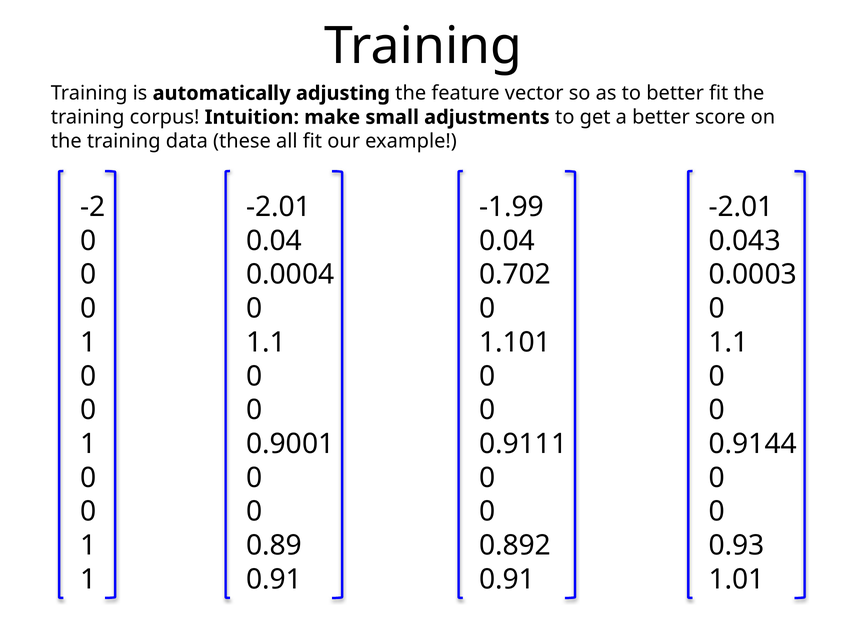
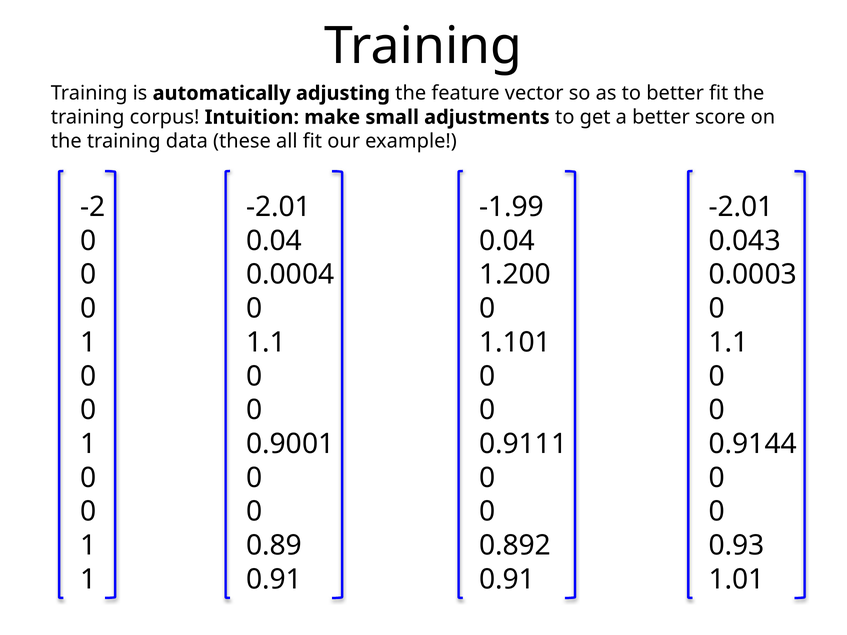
0.702: 0.702 -> 1.200 (515, 275)
